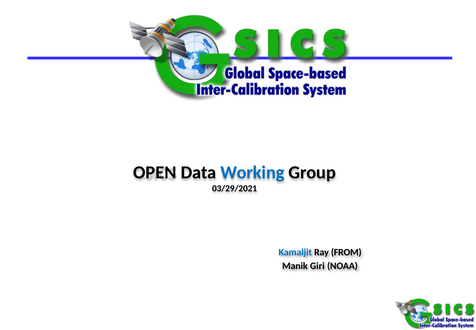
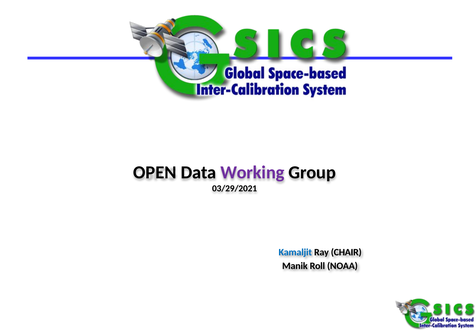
Working colour: blue -> purple (252, 172)
FROM: FROM -> CHAIR (346, 252)
Giri: Giri -> Roll (317, 266)
